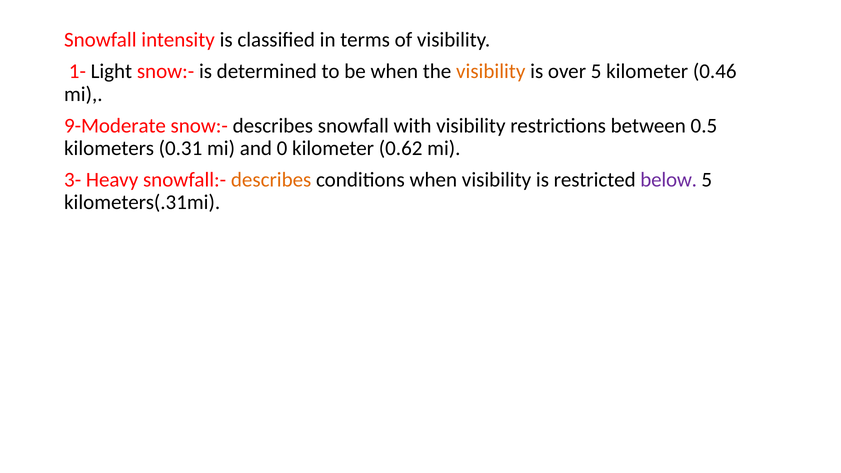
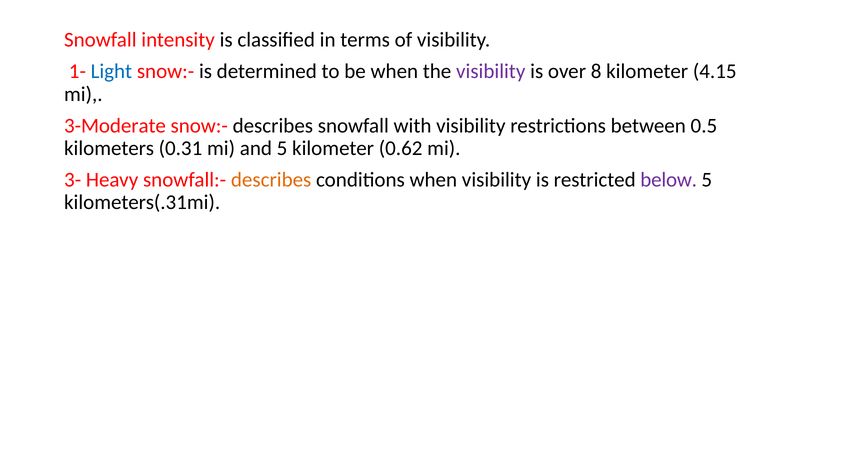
Light colour: black -> blue (111, 71)
visibility colour: orange -> purple (491, 71)
over 5: 5 -> 8 (596, 71)
0.46: 0.46 -> 4.15 (715, 71)
9-Moderate: 9-Moderate -> 3-Moderate (115, 126)
and 0: 0 -> 5 (282, 148)
